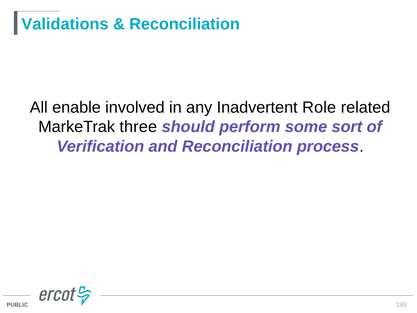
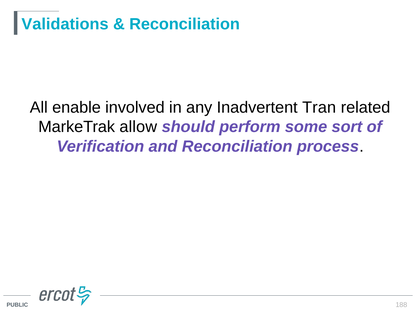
Role: Role -> Tran (319, 107)
three: three -> allow (138, 127)
